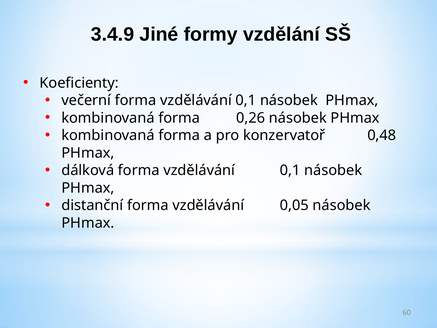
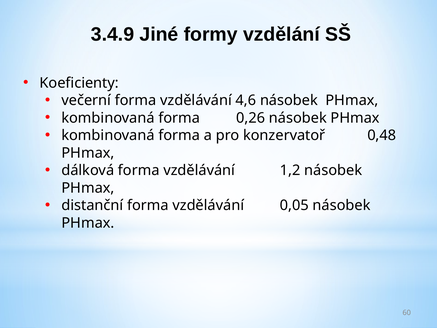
večerní forma vzdělávání 0,1: 0,1 -> 4,6 (246, 100)
dálková forma vzdělávání 0,1: 0,1 -> 1,2 (290, 170)
